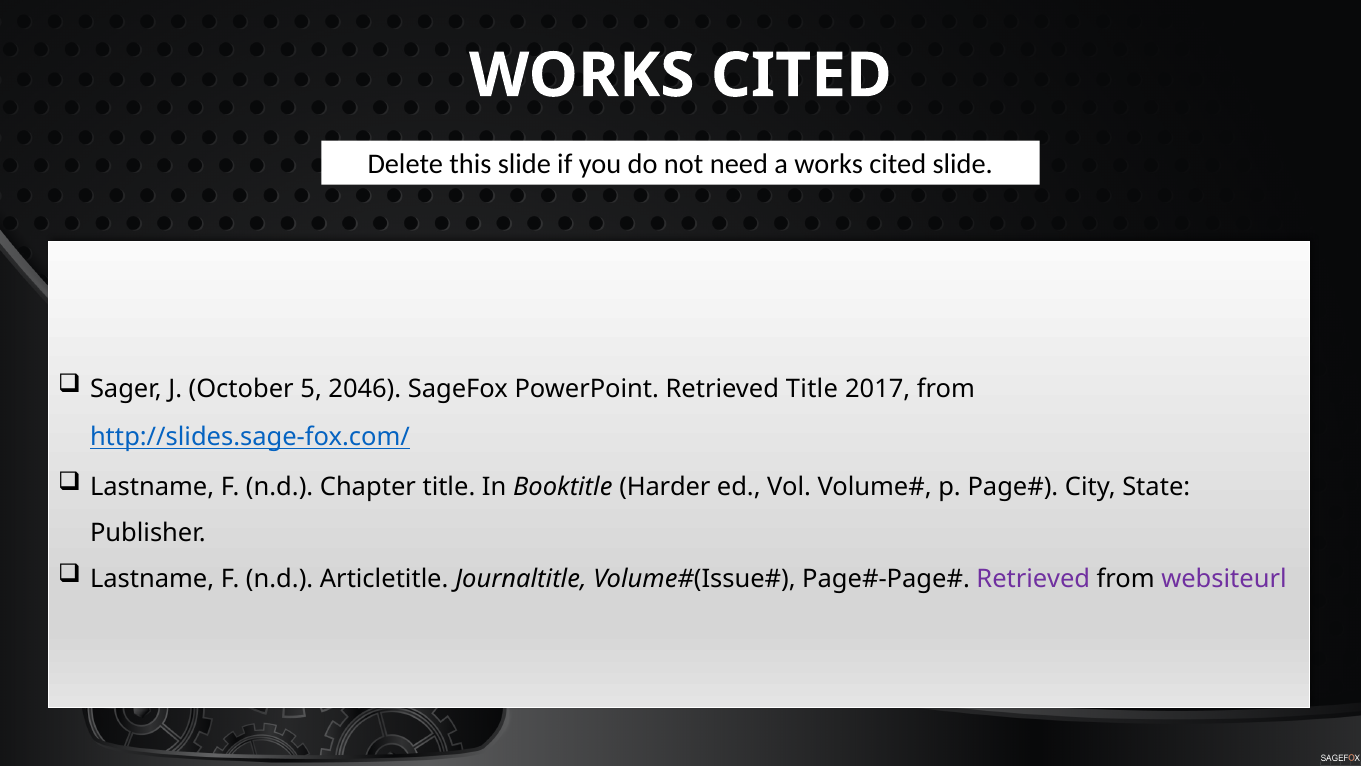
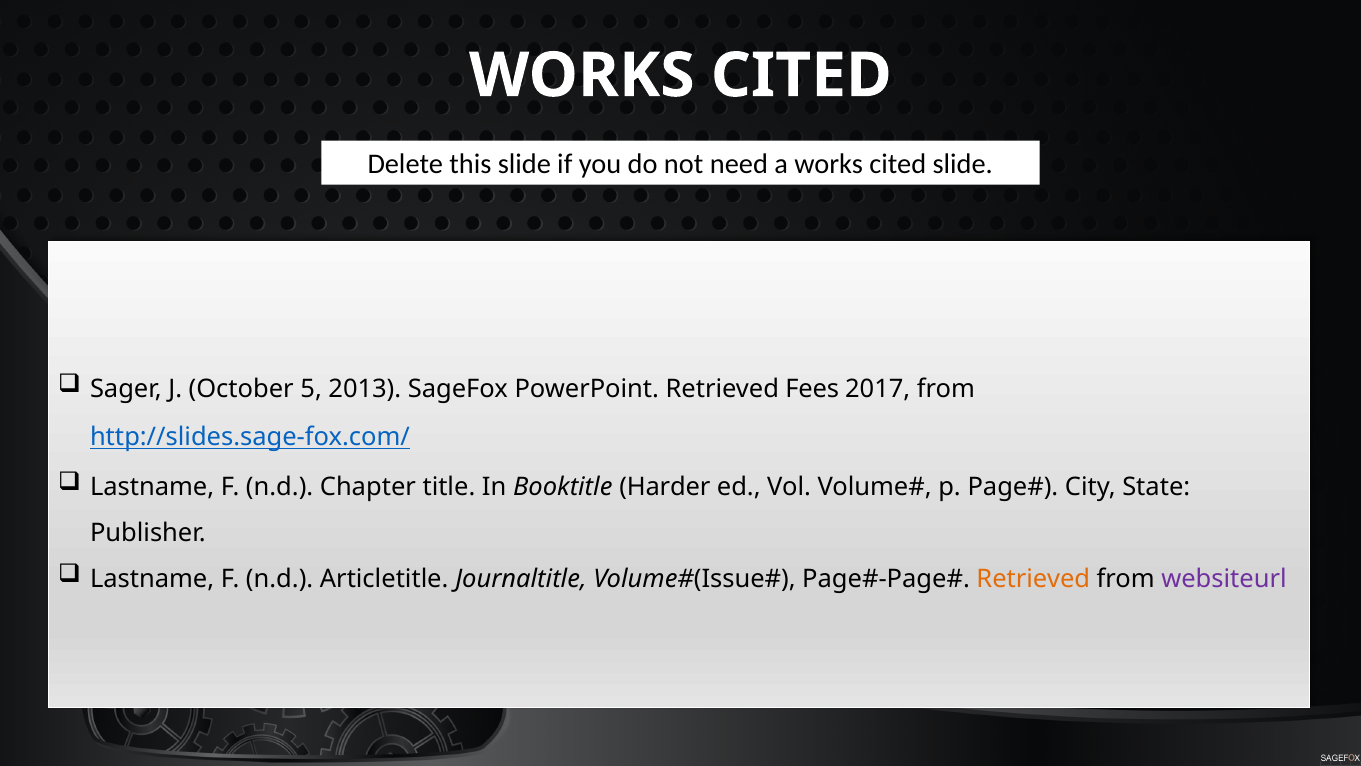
2046: 2046 -> 2013 (365, 388)
Retrieved Title: Title -> Fees (812, 388)
Retrieved colour: purple -> orange (1033, 578)
